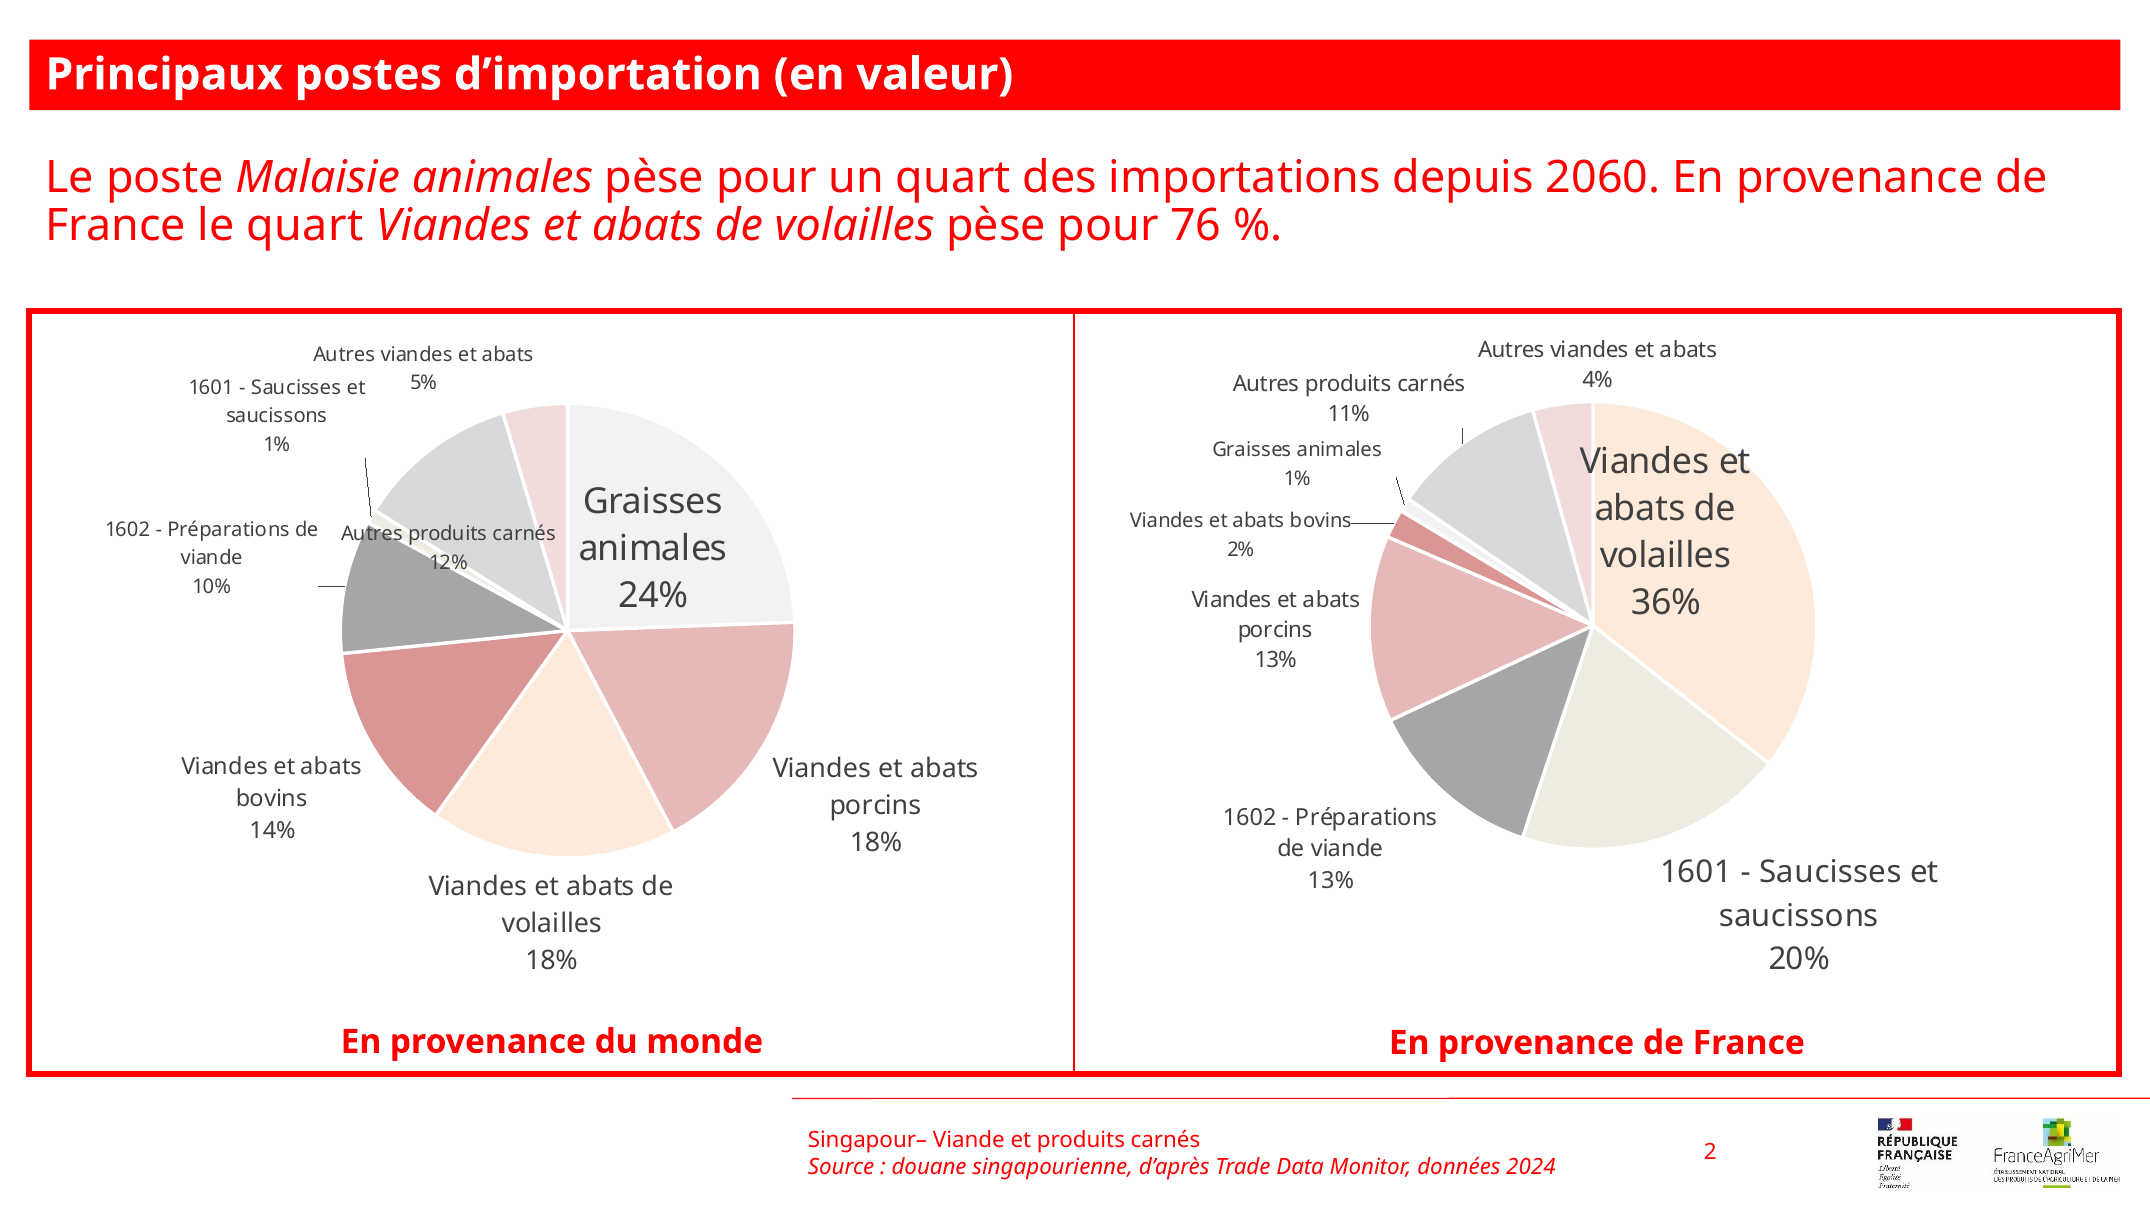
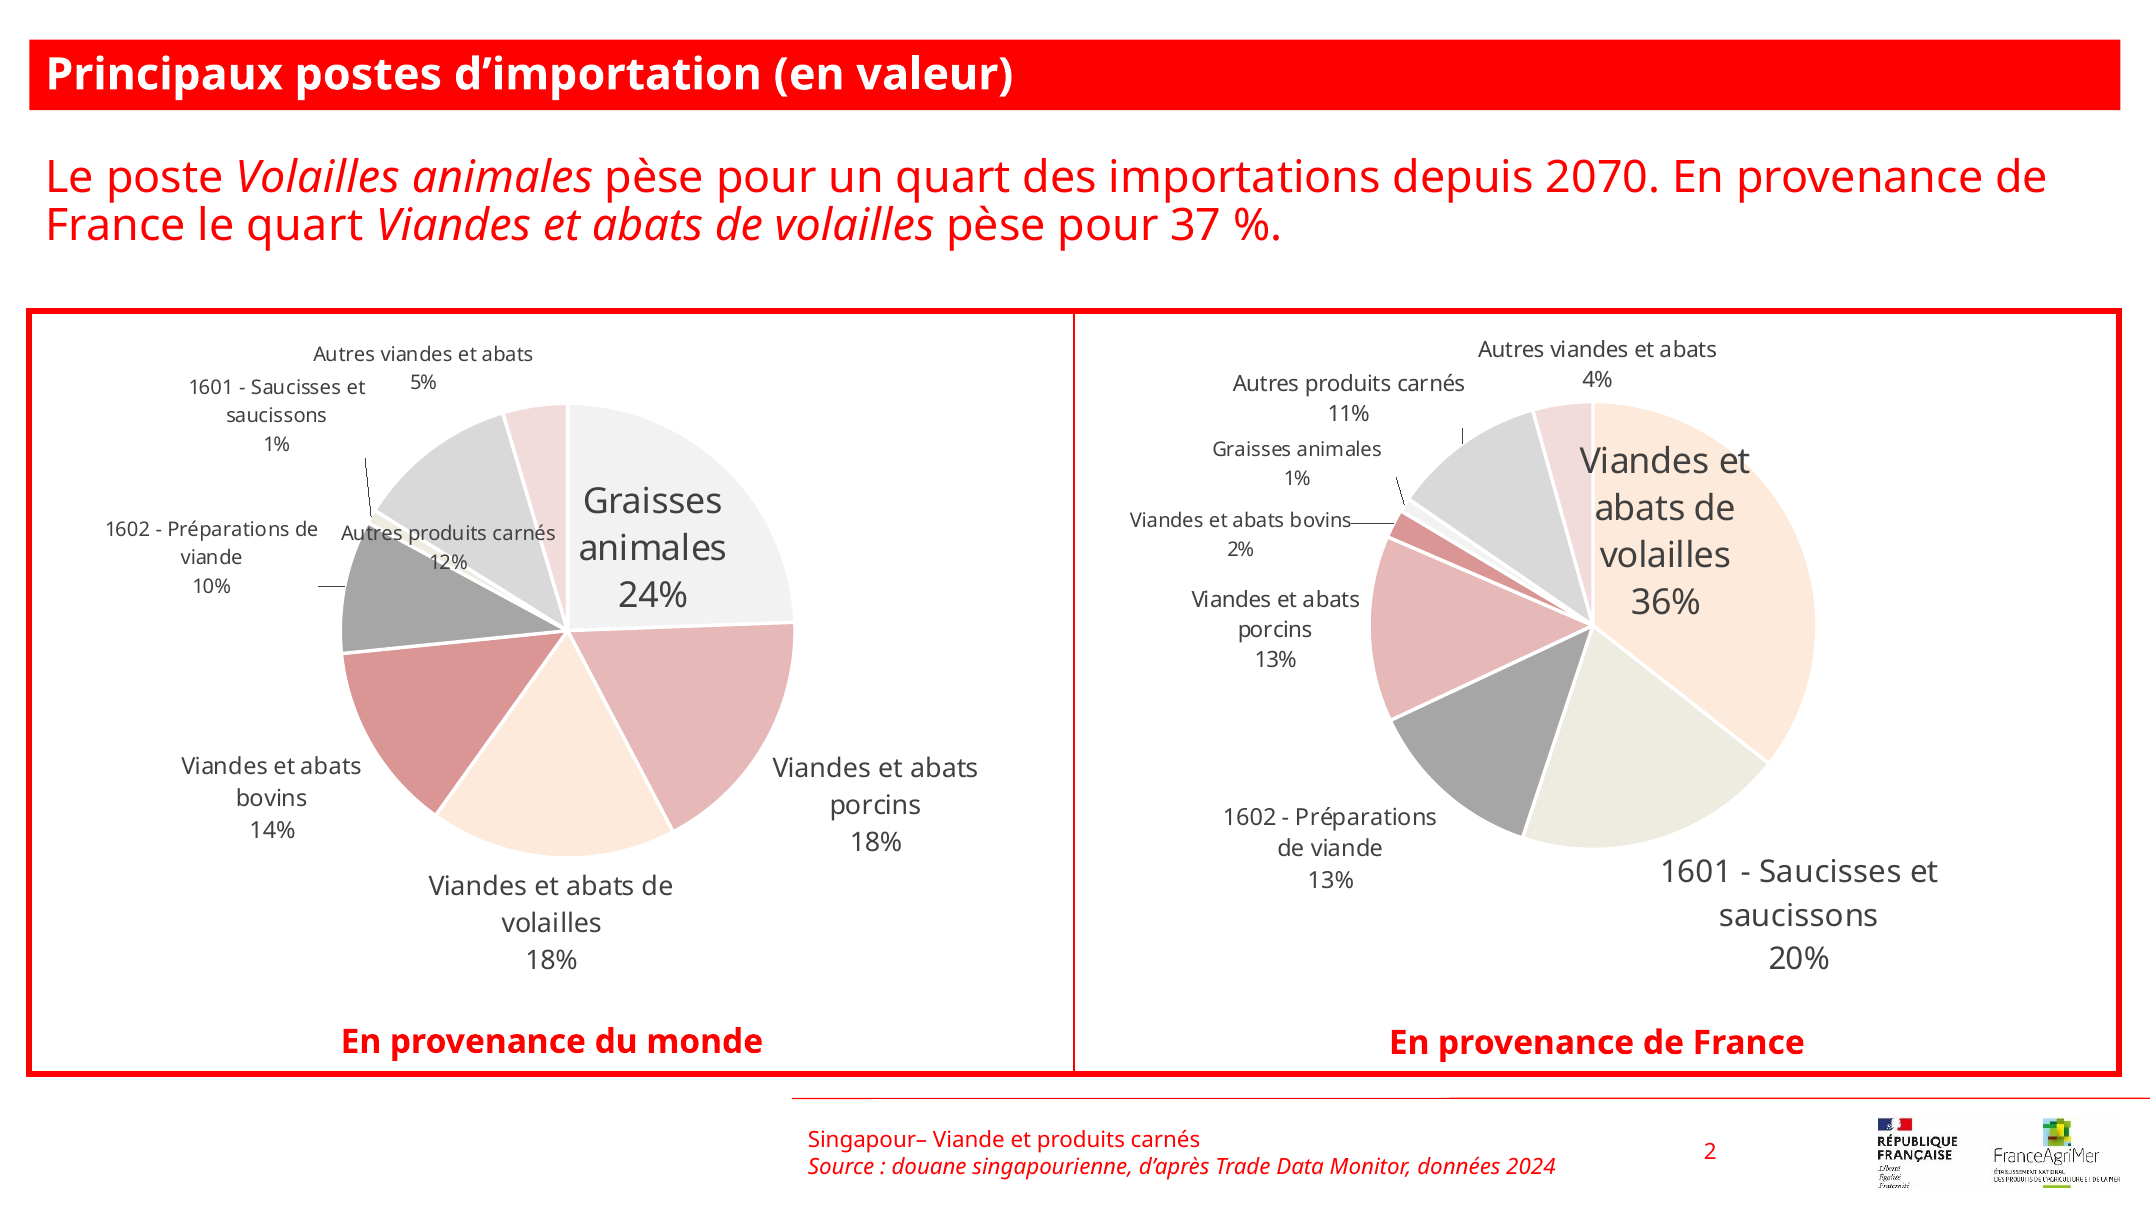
poste Malaisie: Malaisie -> Volailles (318, 178)
2060: 2060 -> 2070 (1603, 178)
76: 76 -> 37 (1196, 226)
